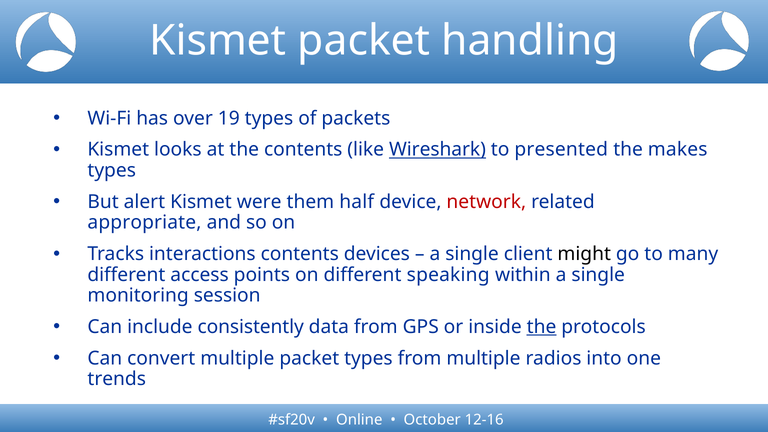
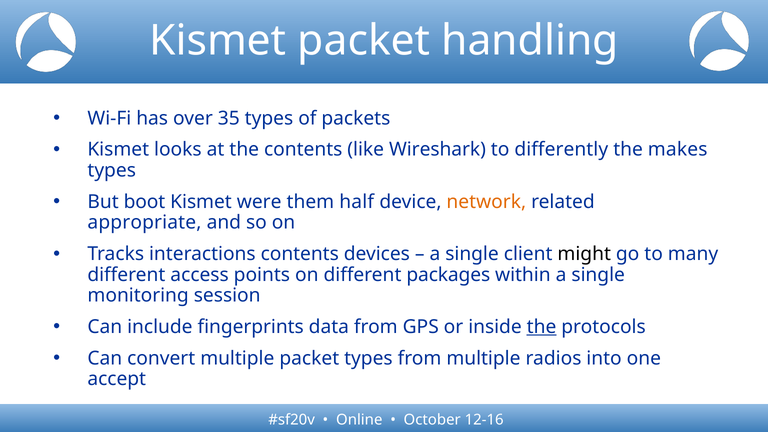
19: 19 -> 35 (229, 118)
Wireshark underline: present -> none (437, 150)
presented: presented -> differently (561, 150)
alert: alert -> boot (144, 202)
network colour: red -> orange (486, 202)
speaking: speaking -> packages (448, 275)
consistently: consistently -> fingerprints (251, 327)
trends: trends -> accept (117, 379)
